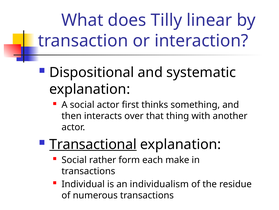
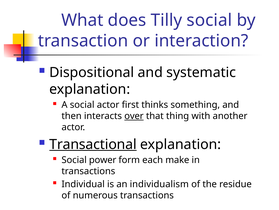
Tilly linear: linear -> social (209, 20)
over underline: none -> present (134, 116)
rather: rather -> power (103, 159)
